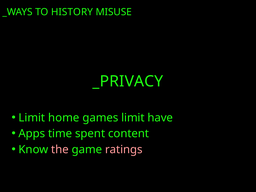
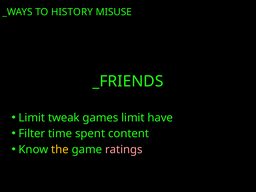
_PRIVACY: _PRIVACY -> _FRIENDS (128, 81)
home: home -> tweak (64, 118)
Apps: Apps -> Filter (32, 134)
the colour: pink -> yellow (60, 150)
